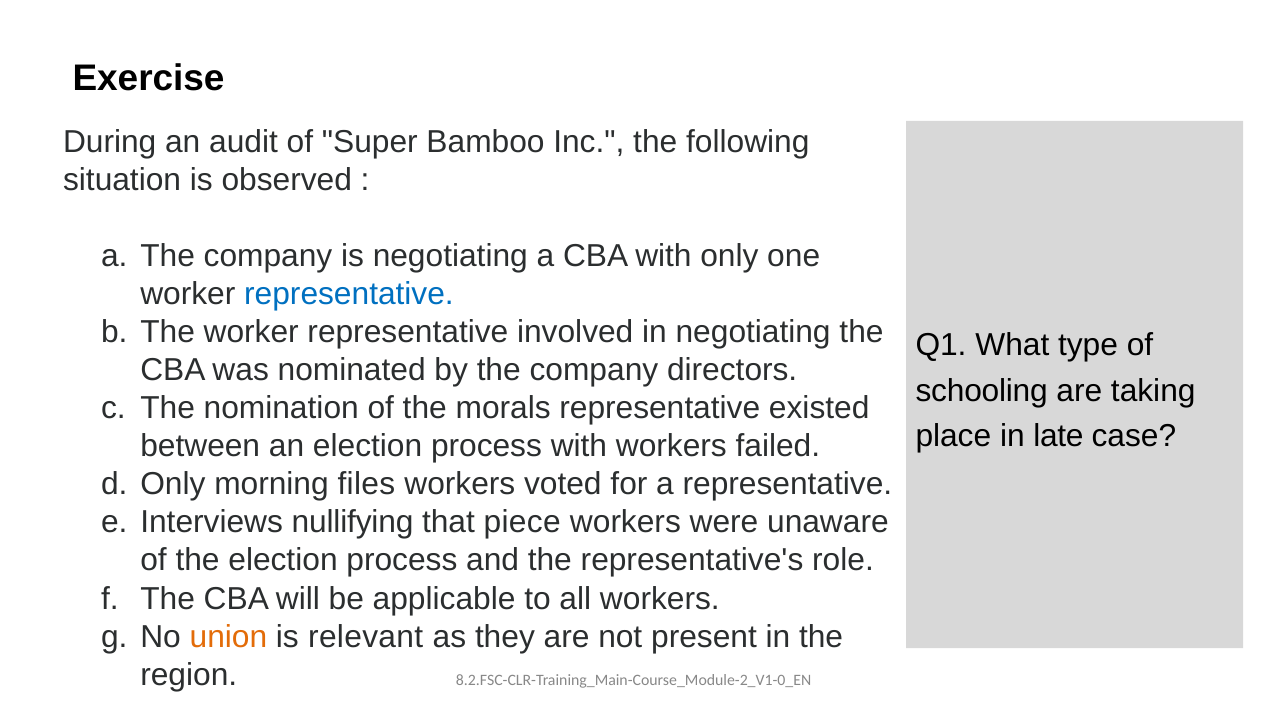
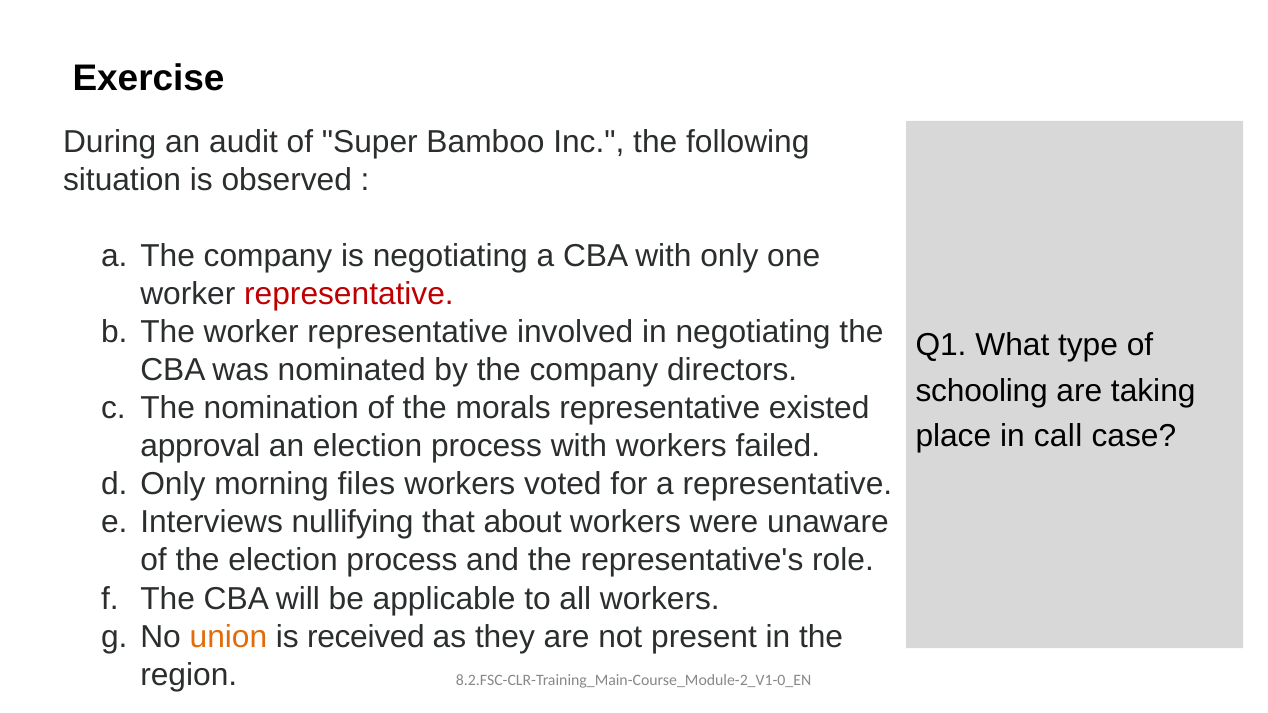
representative colour: blue -> red (349, 294)
late: late -> call (1058, 436)
between: between -> approval (200, 447)
piece: piece -> about (523, 523)
relevant: relevant -> received (366, 637)
